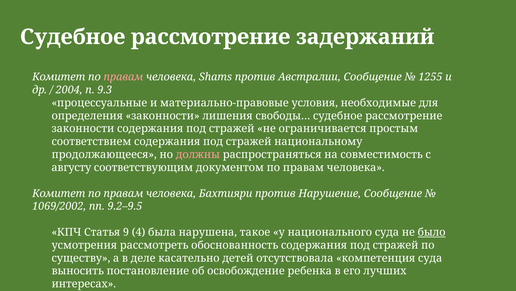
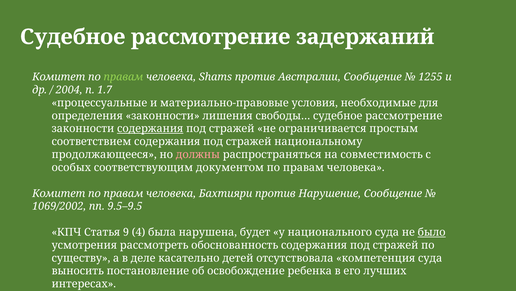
правам colour: pink -> light green (123, 77)
9.3: 9.3 -> 1.7 (105, 90)
содержания underline: none -> present (150, 128)
августу: августу -> особых (71, 167)
9.2–9.5: 9.2–9.5 -> 9.5–9.5 (125, 206)
такое: такое -> будет (255, 232)
